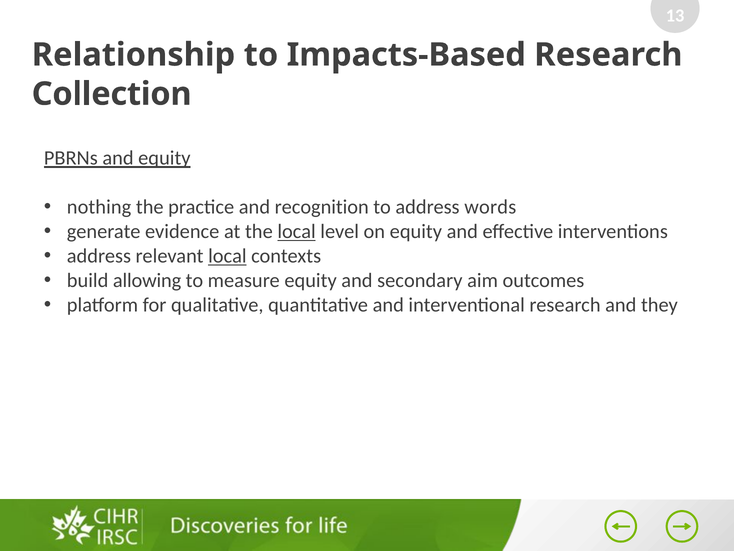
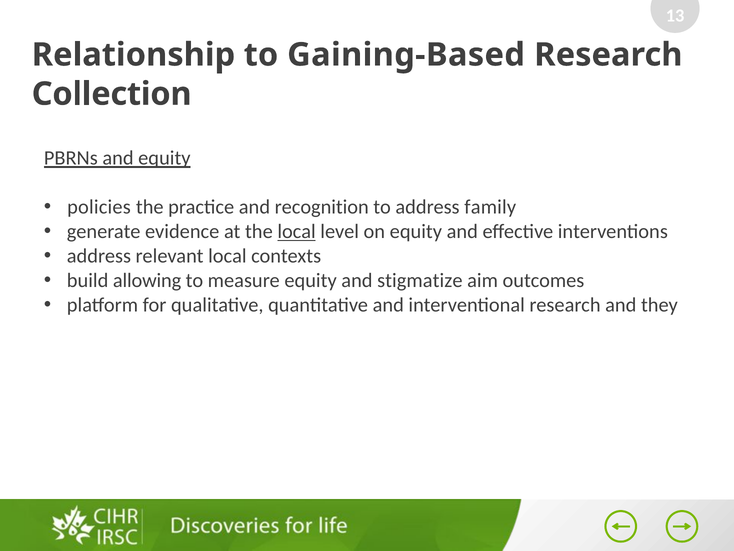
Impacts-Based: Impacts-Based -> Gaining-Based (406, 55)
nothing: nothing -> policies (99, 207)
words: words -> family (490, 207)
local underline: present -> none (227, 256)
secondary: secondary -> stigmatize (420, 280)
